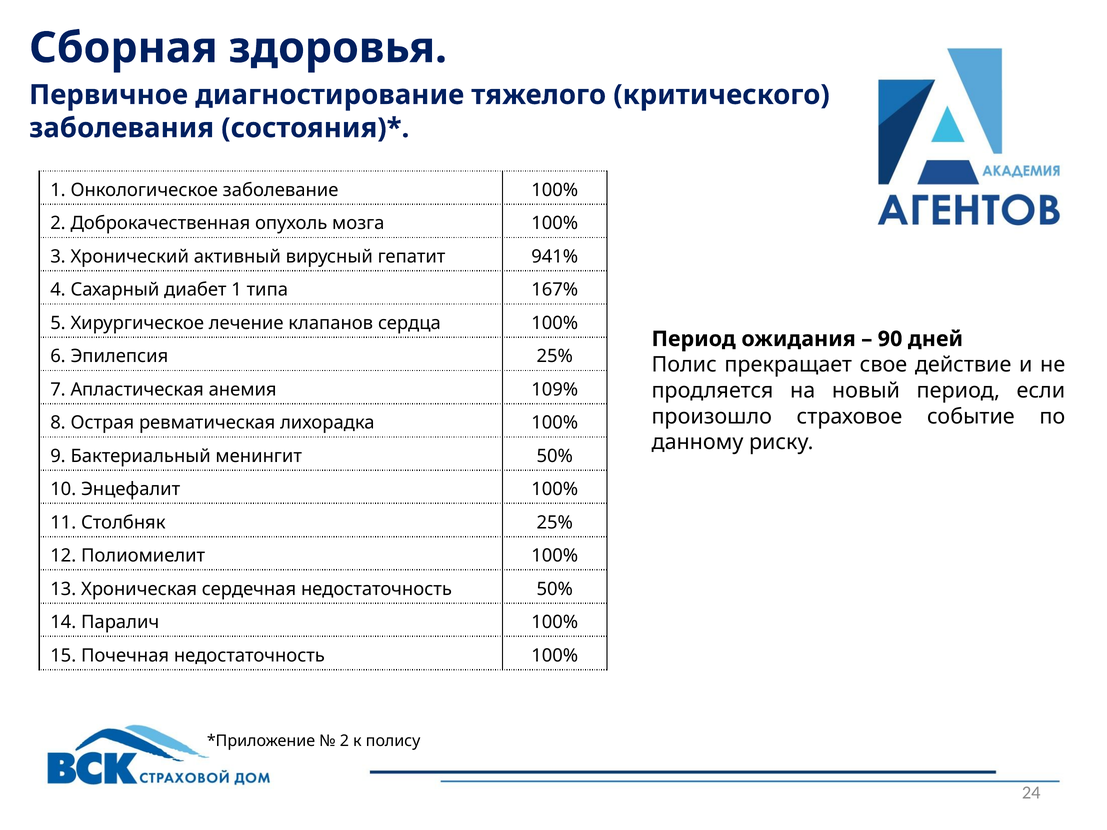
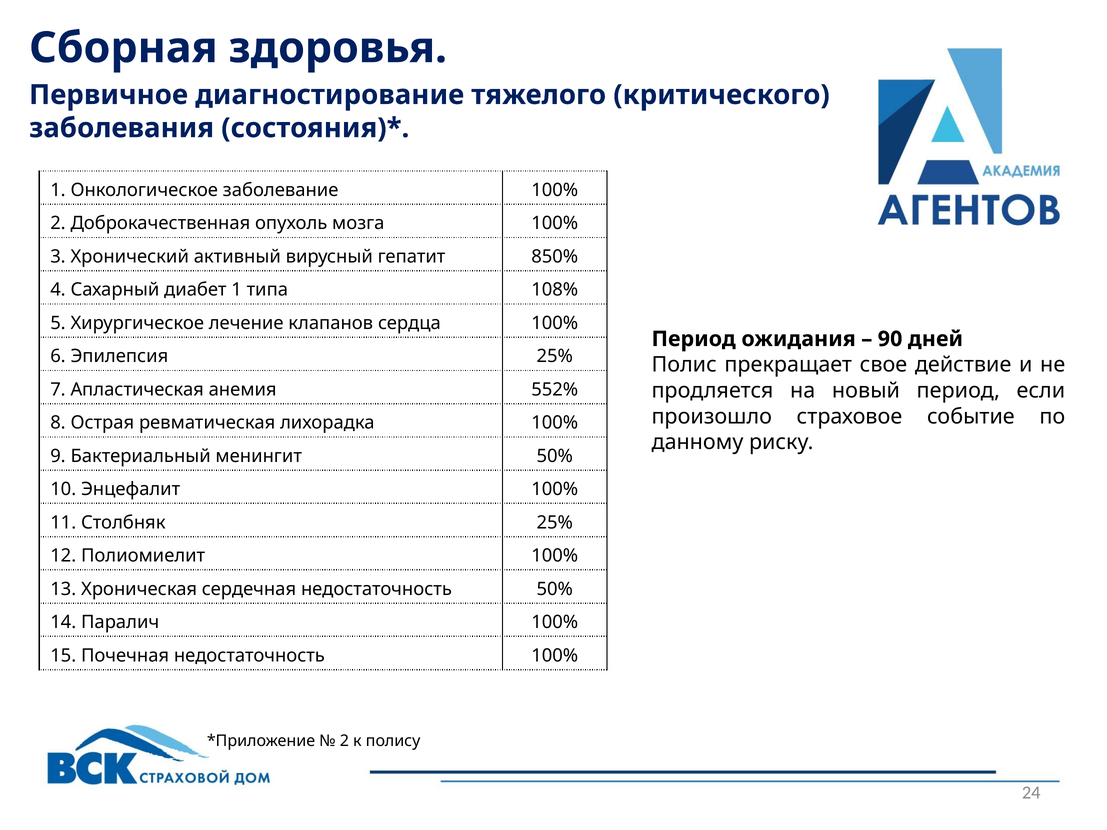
941%: 941% -> 850% (555, 257)
167%: 167% -> 108% (555, 290)
109%: 109% -> 552% (555, 390)
